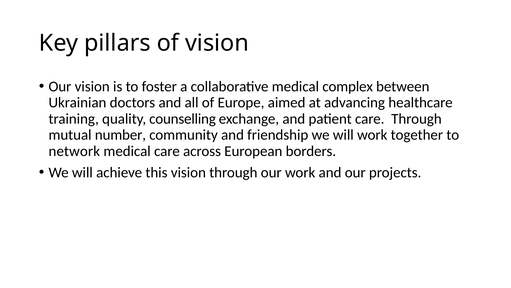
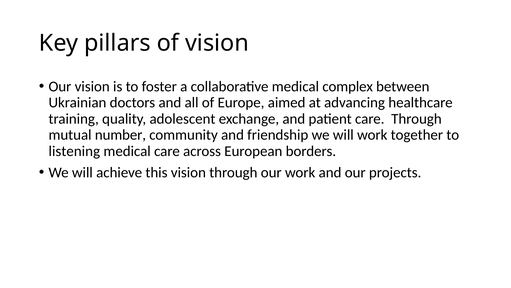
counselling: counselling -> adolescent (182, 119)
network: network -> listening (74, 151)
